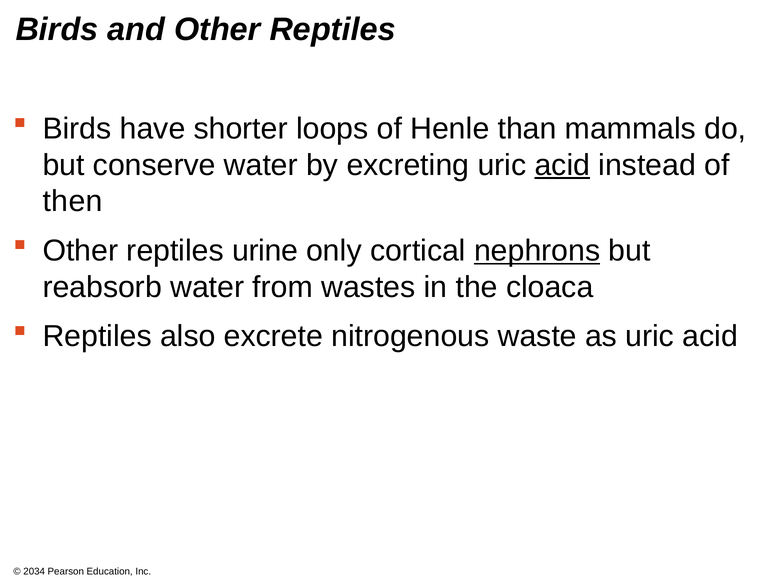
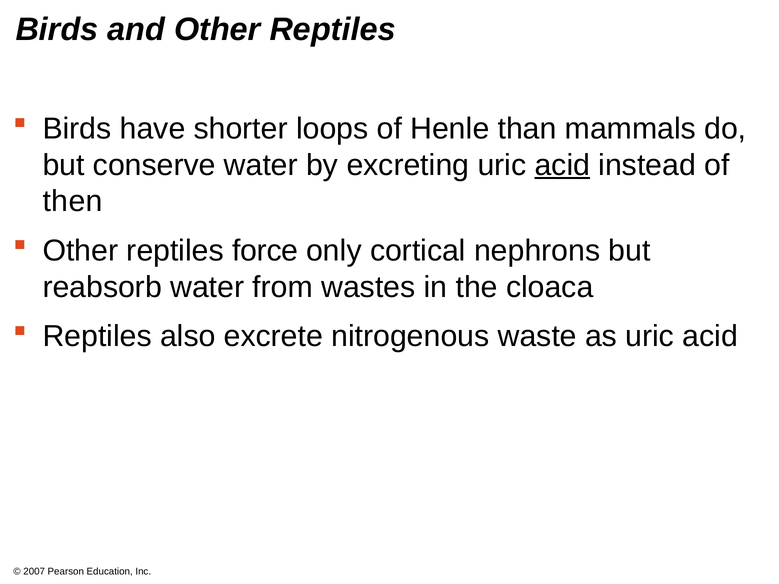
urine: urine -> force (265, 251)
nephrons underline: present -> none (537, 251)
2034: 2034 -> 2007 (34, 572)
